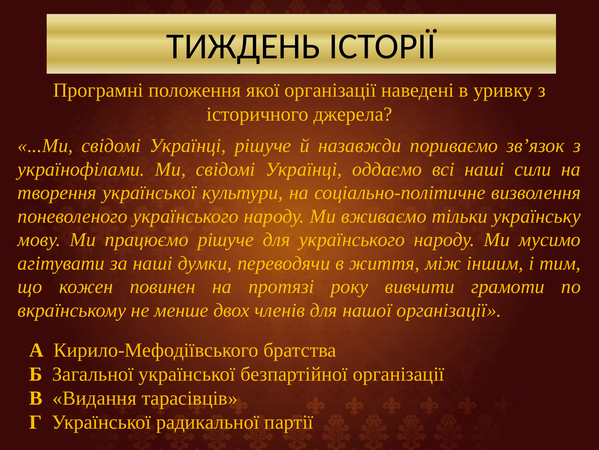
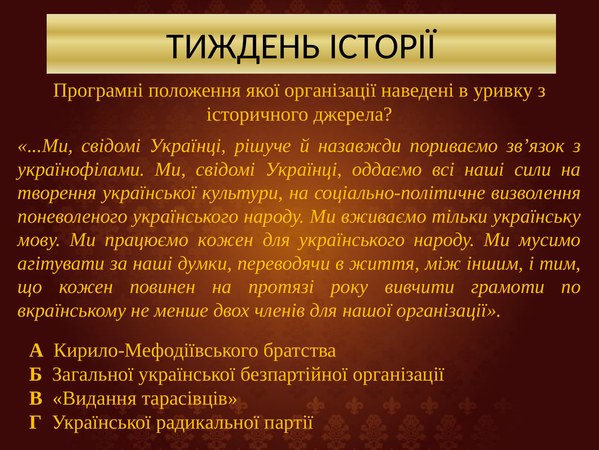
працюємо рішуче: рішуче -> кожен (226, 239)
